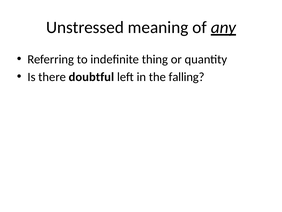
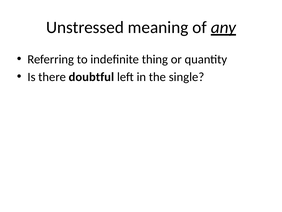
falling: falling -> single (187, 77)
